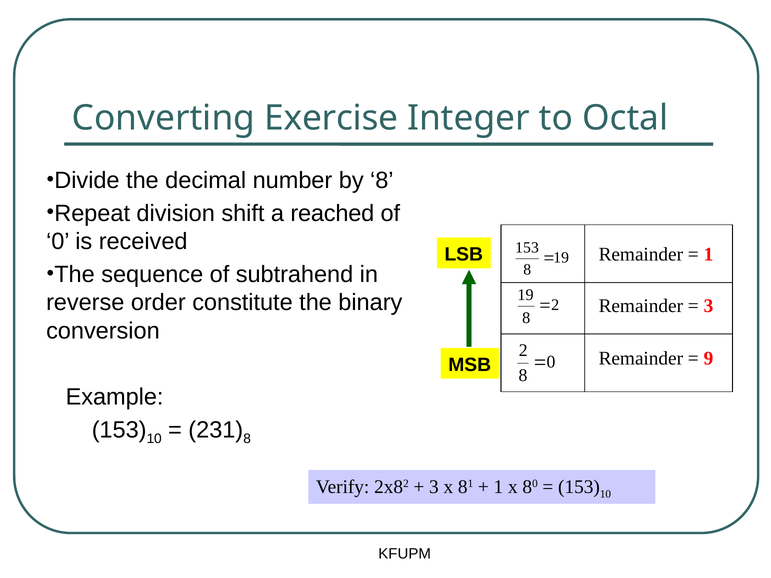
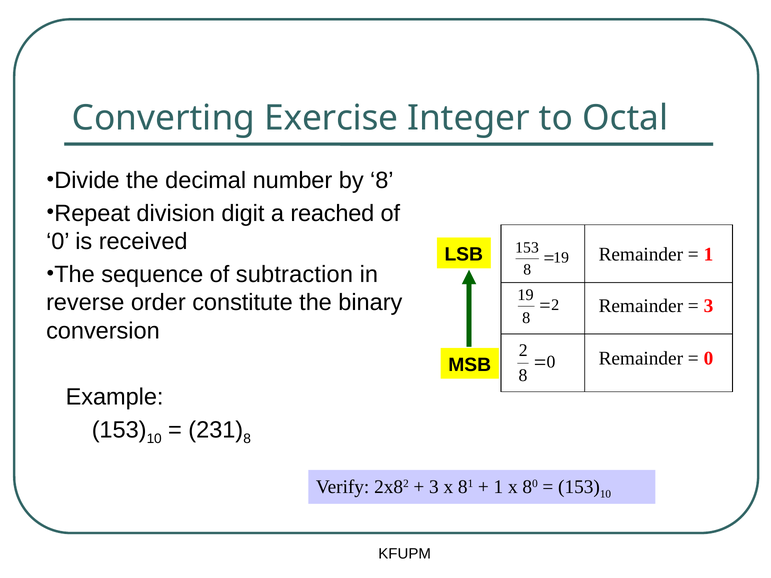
shift: shift -> digit (243, 213)
subtrahend: subtrahend -> subtraction (294, 275)
9: 9 -> 0 (708, 358)
